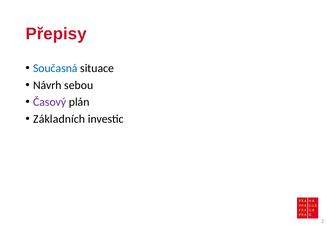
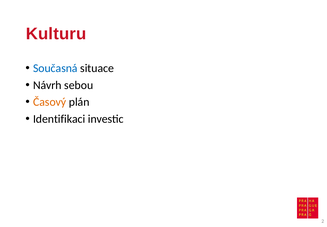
Přepisy: Přepisy -> Kulturu (56, 34)
Časový colour: purple -> orange (50, 102)
Základních: Základních -> Identifikaci (59, 119)
